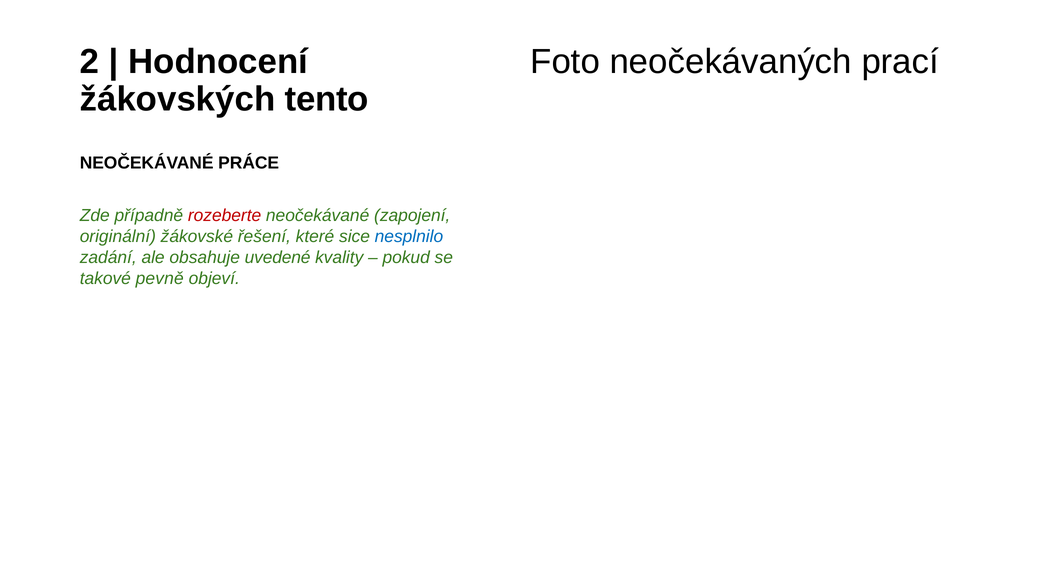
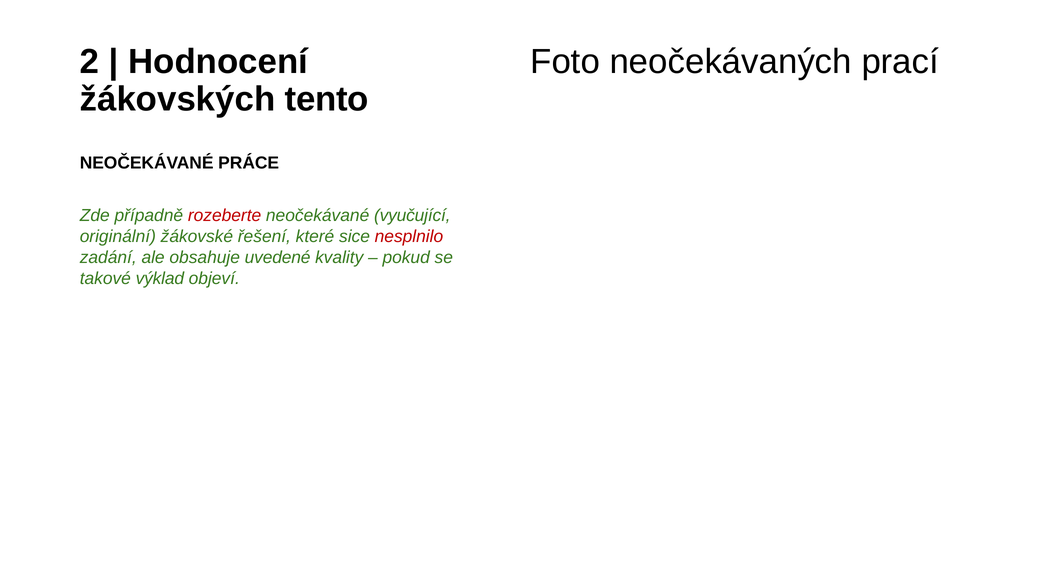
zapojení: zapojení -> vyučující (412, 216)
nesplnilo colour: blue -> red (409, 236)
pevně: pevně -> výklad (160, 278)
